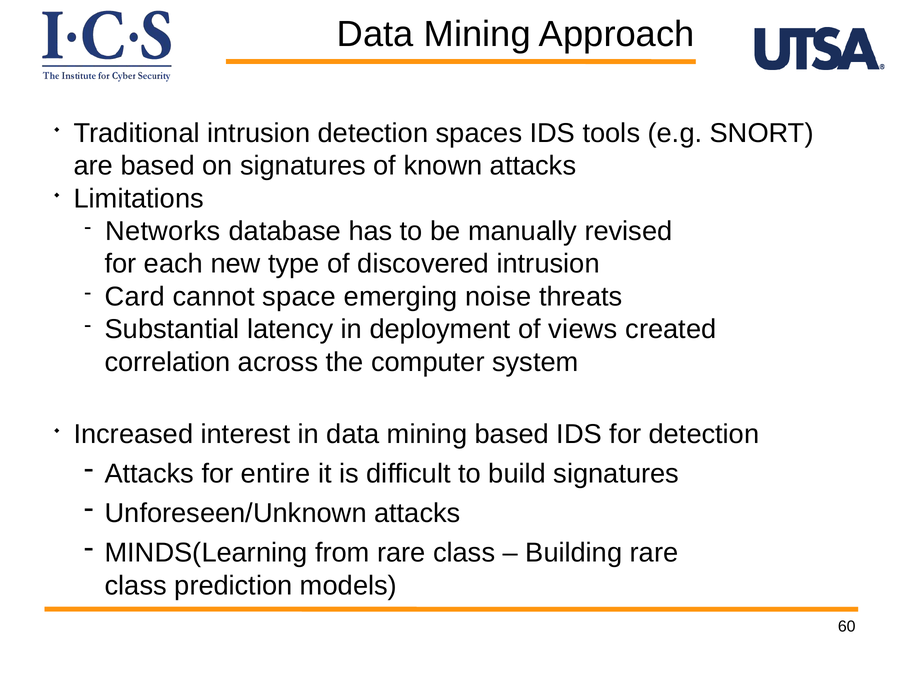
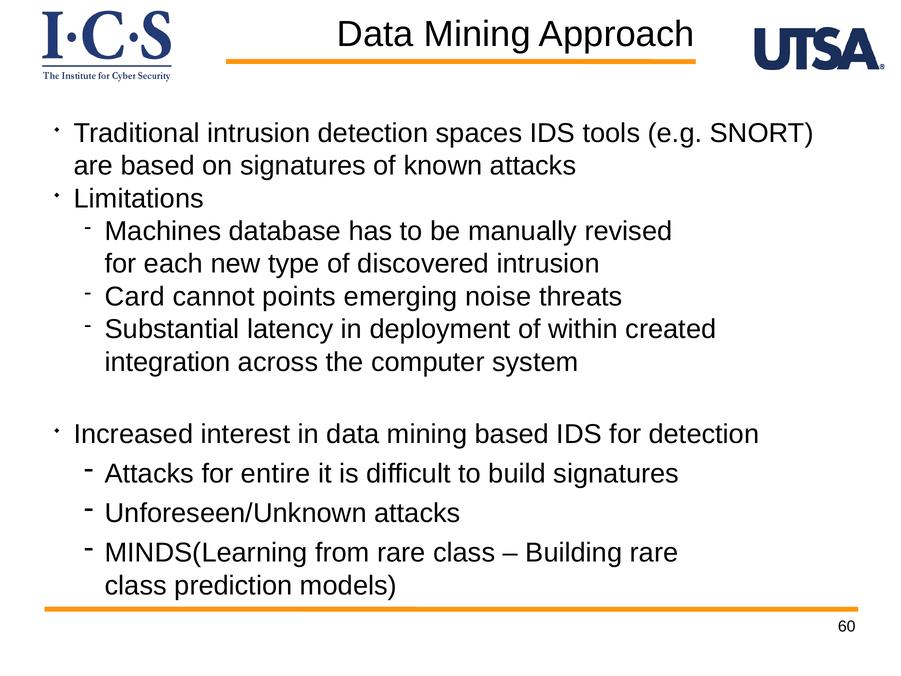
Networks: Networks -> Machines (163, 231)
space: space -> points (299, 297)
views: views -> within (583, 329)
correlation: correlation -> integration (168, 362)
